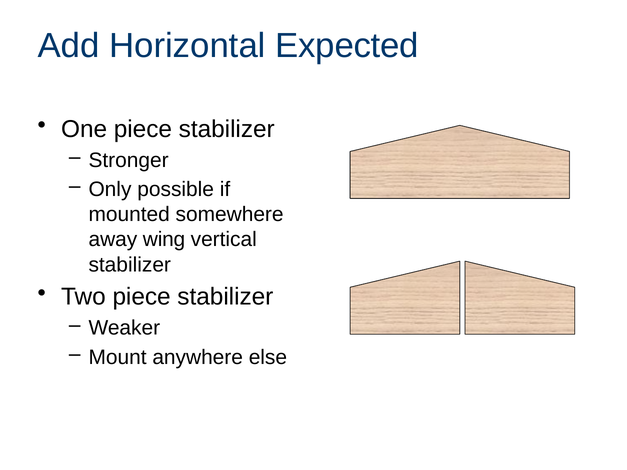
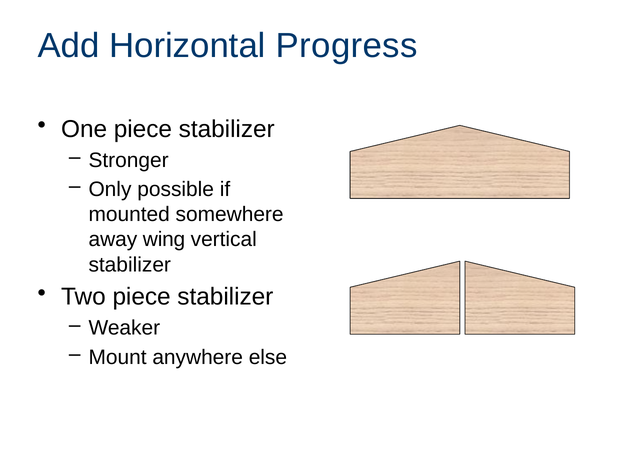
Expected: Expected -> Progress (347, 46)
